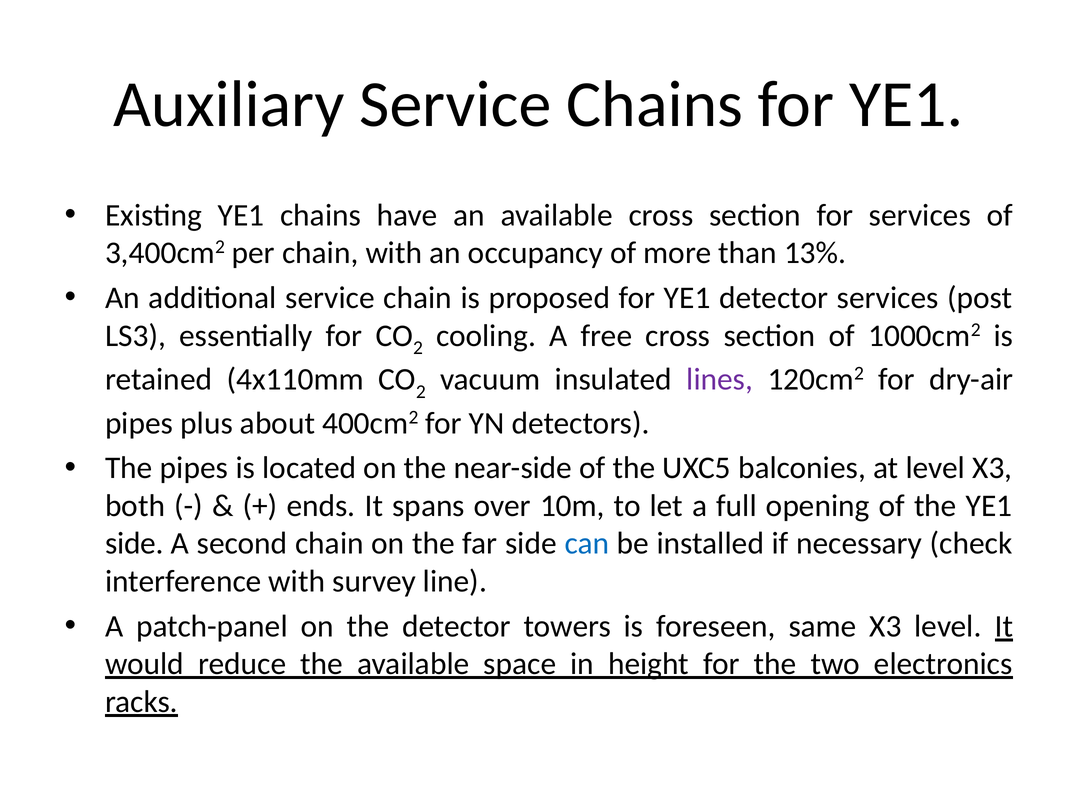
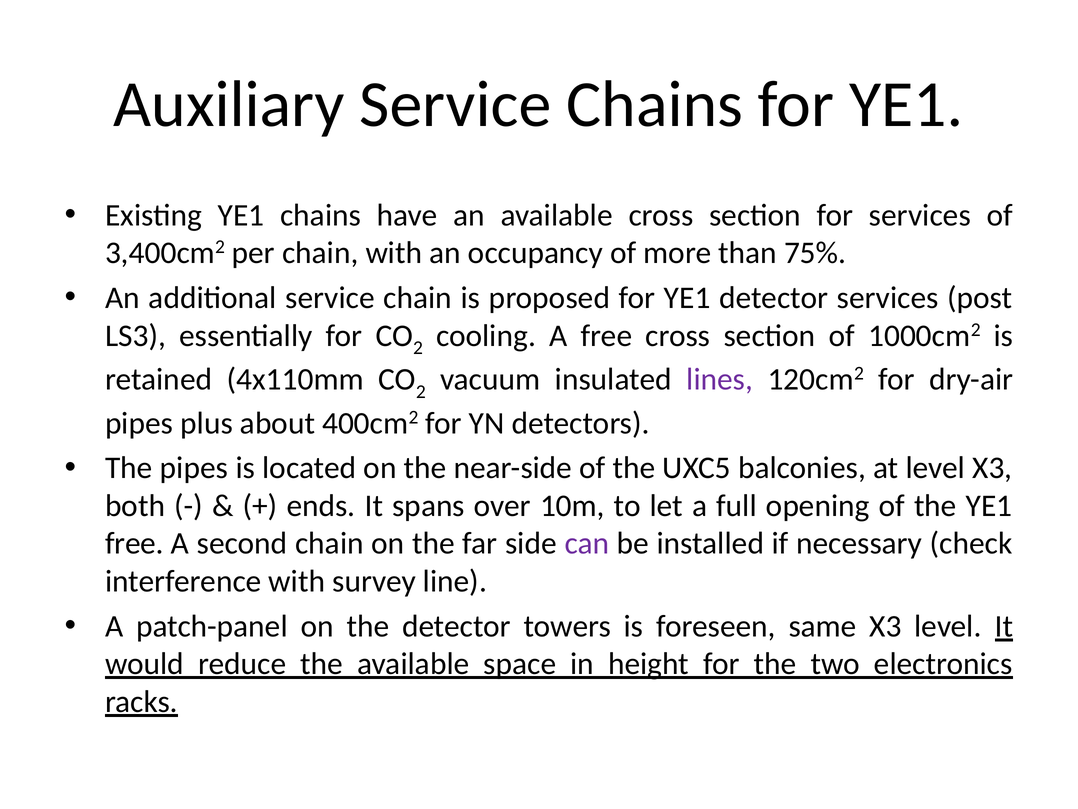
13%: 13% -> 75% (815, 253)
side: side -> free (134, 543)
can colour: blue -> purple (587, 543)
